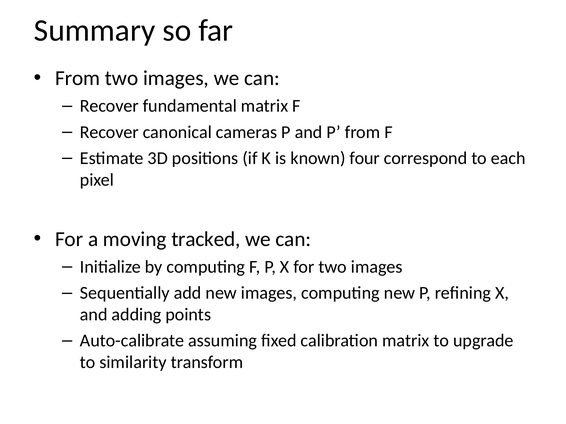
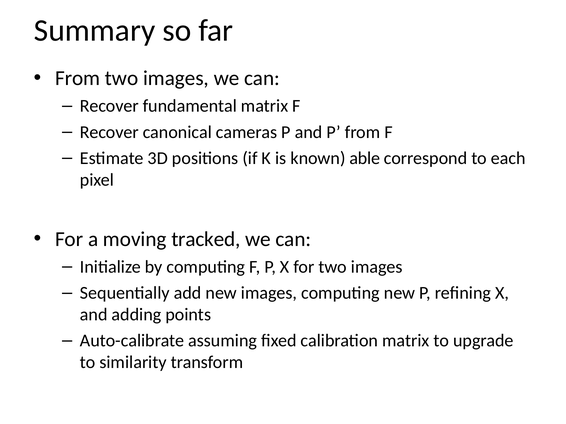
four: four -> able (365, 158)
